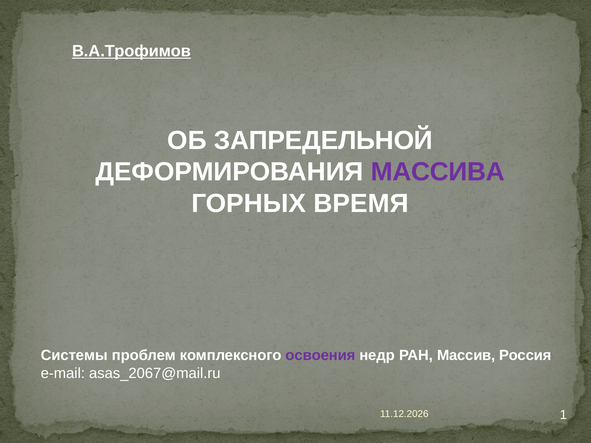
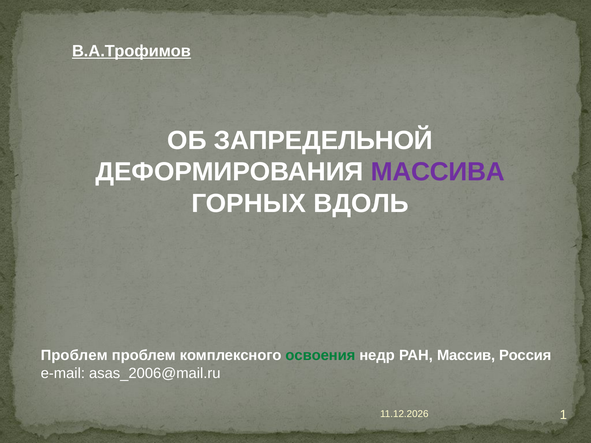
ВРЕМЯ: ВРЕМЯ -> ВДОЛЬ (361, 204)
Системы: Системы -> Проблем (74, 356)
освоения colour: purple -> green (320, 356)
asas_2067@mail.ru: asas_2067@mail.ru -> asas_2006@mail.ru (155, 373)
